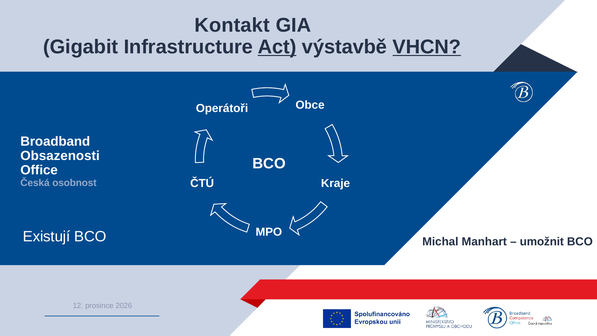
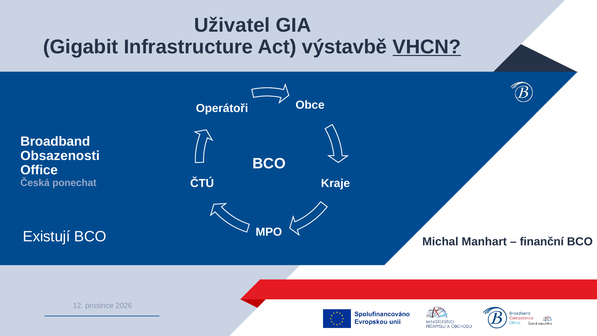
Kontakt: Kontakt -> Uživatel (232, 25)
Act underline: present -> none (277, 47)
osobnost: osobnost -> ponechat (74, 183)
umožnit: umožnit -> finanční (542, 242)
